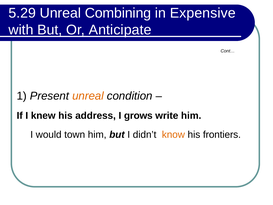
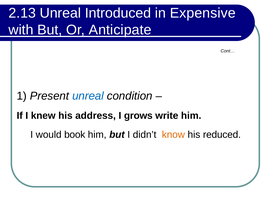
5.29: 5.29 -> 2.13 (22, 13)
Combining: Combining -> Introduced (118, 13)
unreal colour: orange -> blue (88, 96)
town: town -> book (75, 135)
frontiers: frontiers -> reduced (222, 135)
